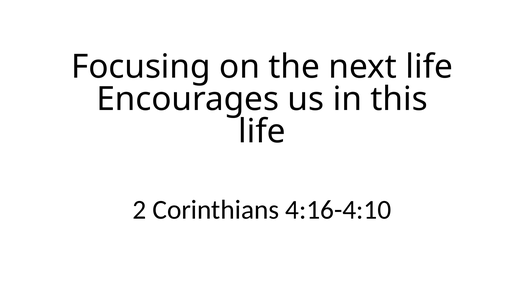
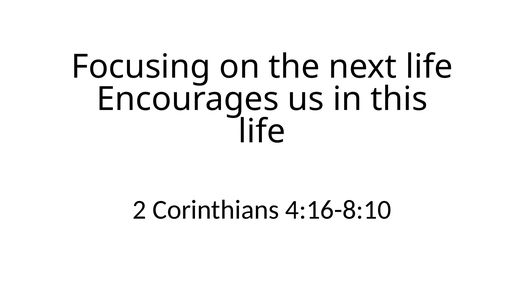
4:16-4:10: 4:16-4:10 -> 4:16-8:10 (338, 210)
